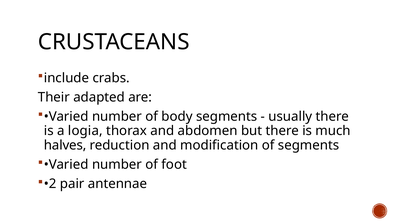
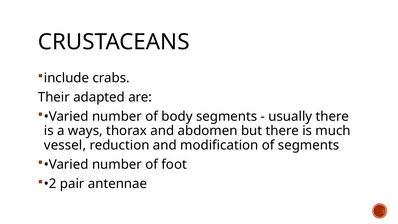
logia: logia -> ways (85, 131)
halves: halves -> vessel (65, 145)
